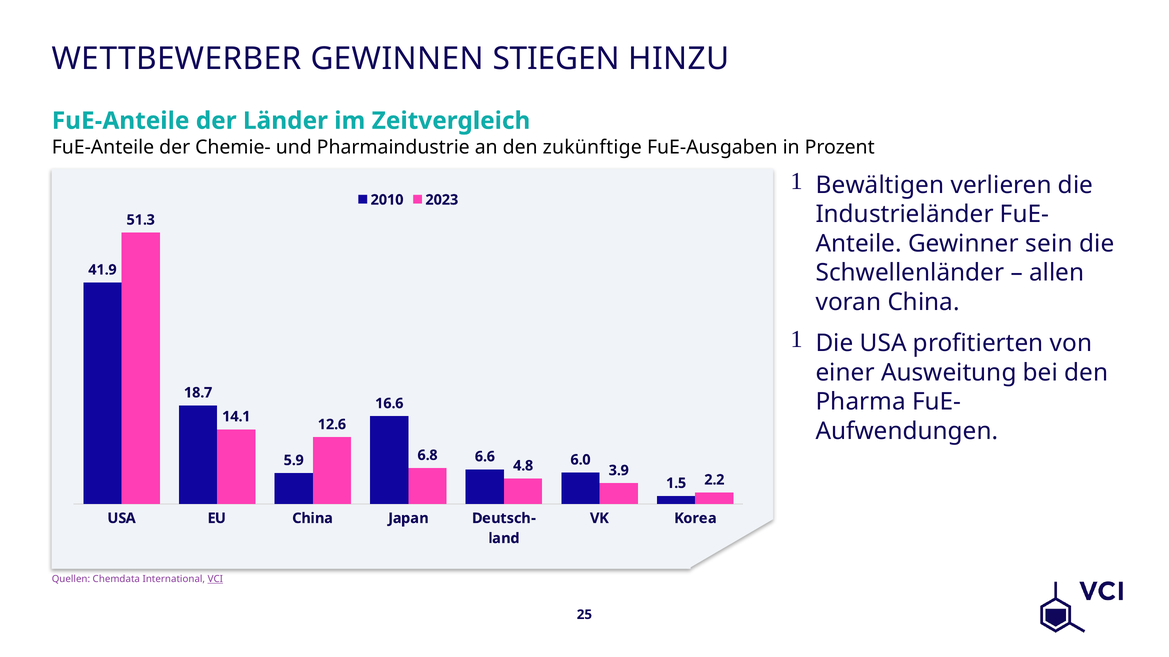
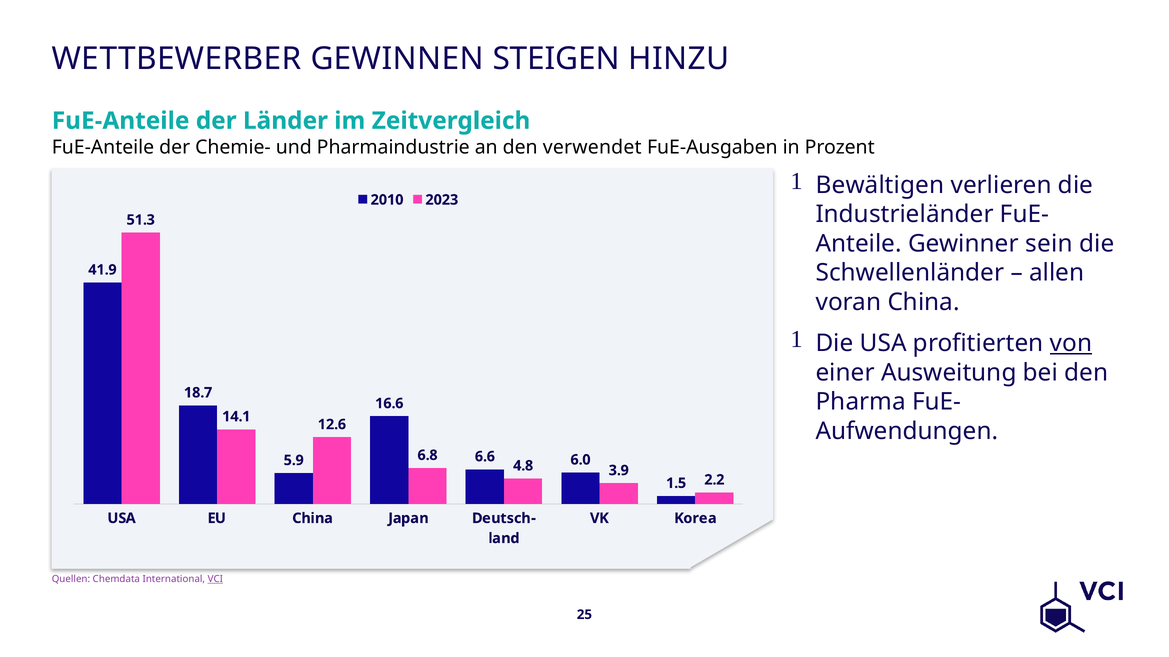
STIEGEN: STIEGEN -> STEIGEN (556, 59)
zukünftige: zukünftige -> verwendet (592, 147)
von underline: none -> present (1071, 344)
